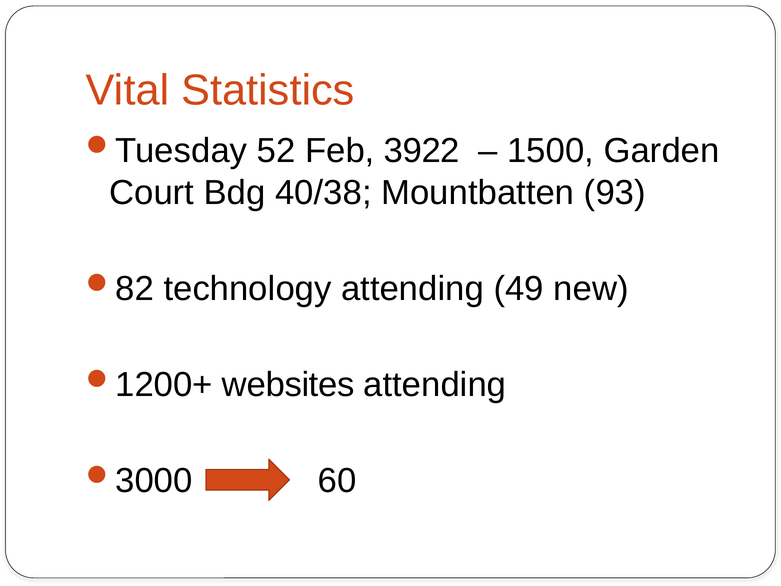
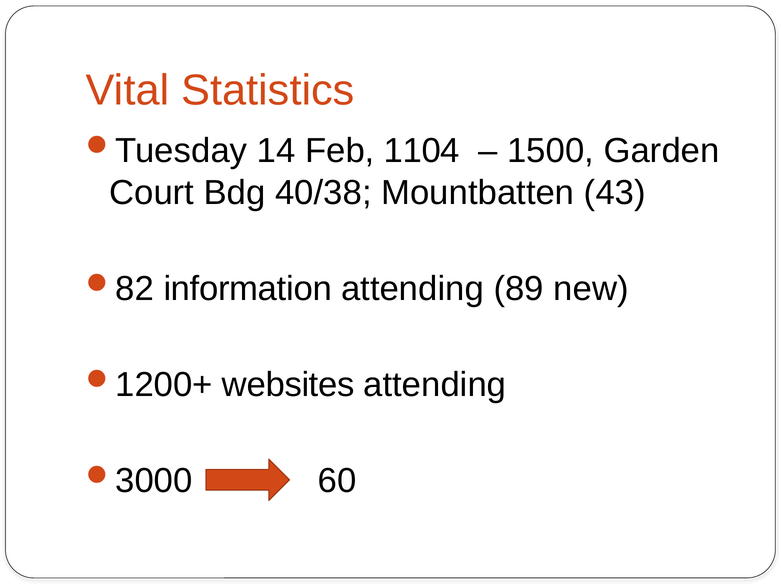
52: 52 -> 14 (276, 151)
3922: 3922 -> 1104 (422, 151)
93: 93 -> 43 (615, 192)
technology: technology -> information (248, 288)
49: 49 -> 89 (519, 288)
